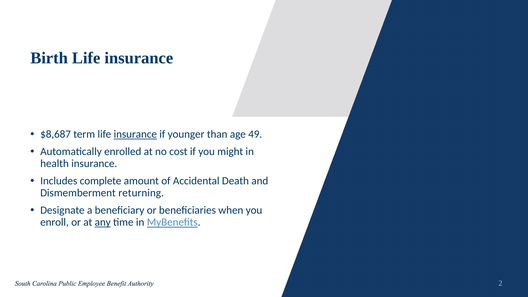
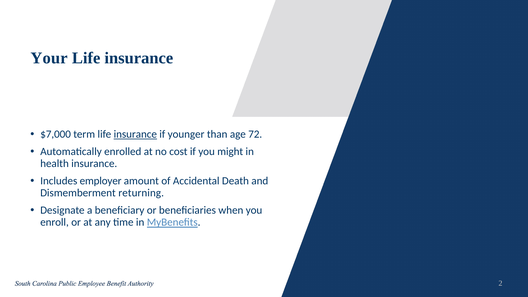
Birth: Birth -> Your (49, 58)
$8,687: $8,687 -> $7,000 (56, 134)
49: 49 -> 72 (255, 134)
complete: complete -> employer (101, 181)
any underline: present -> none (103, 222)
